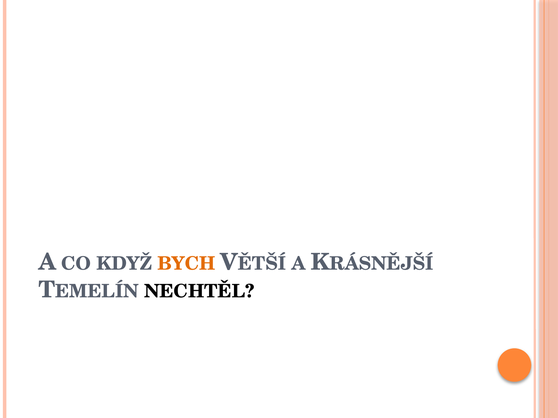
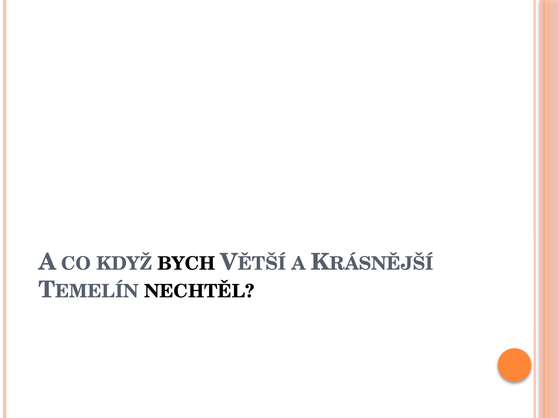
BYCH colour: orange -> black (186, 264)
